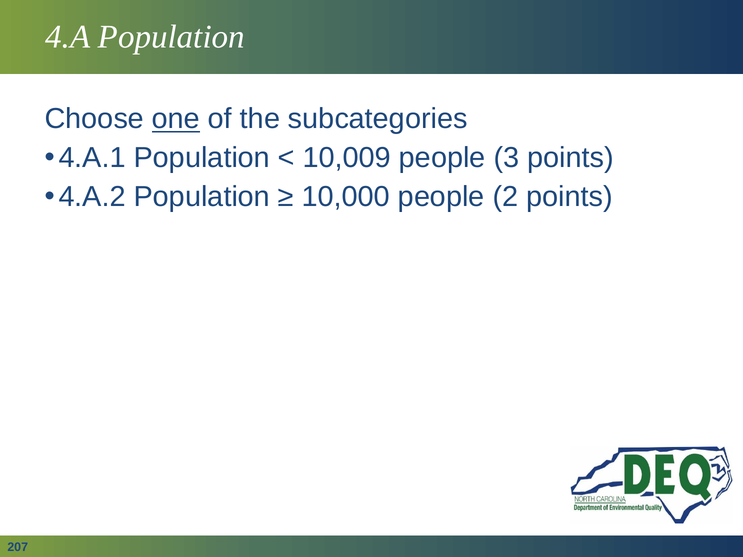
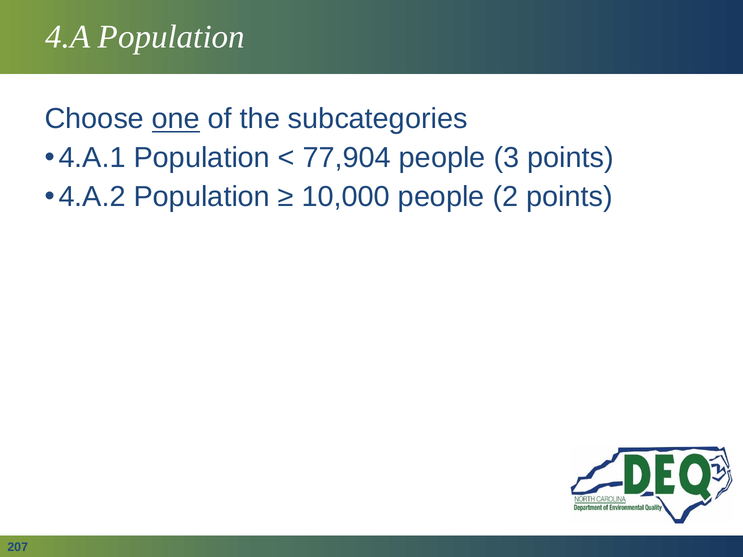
10,009: 10,009 -> 77,904 (347, 158)
